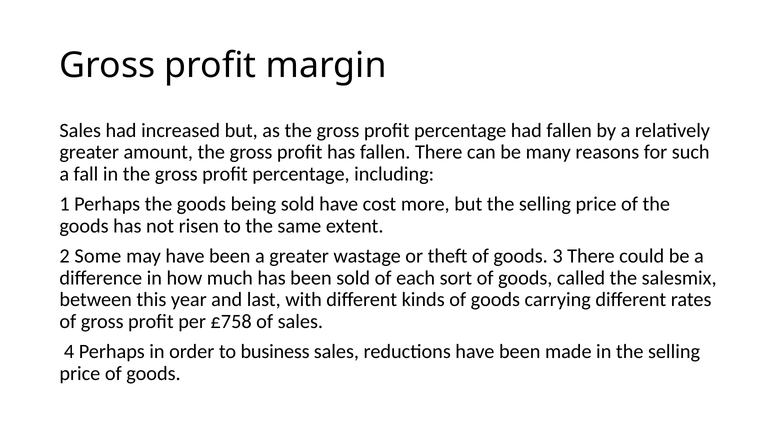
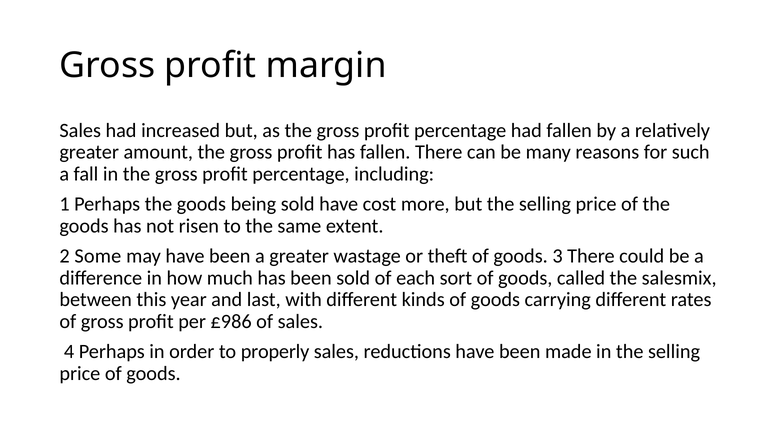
£758: £758 -> £986 (231, 322)
business: business -> properly (275, 352)
